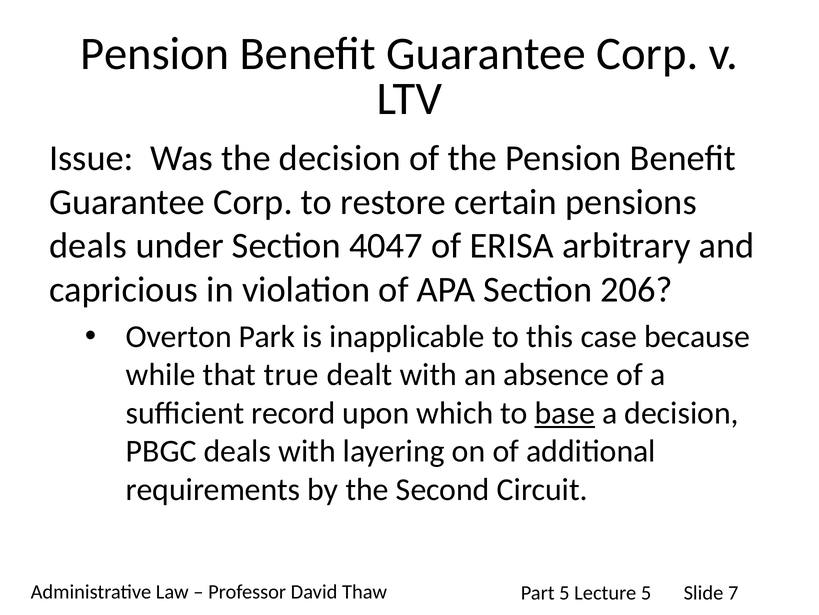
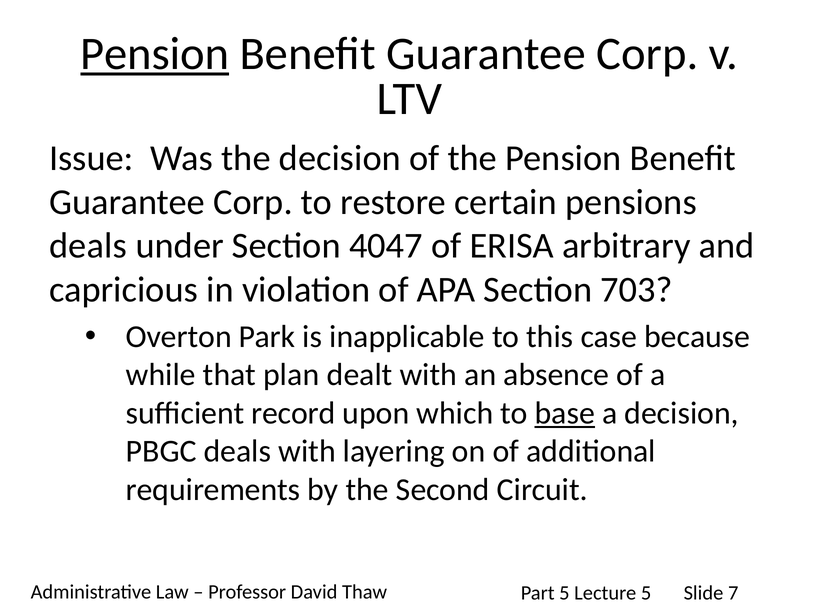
Pension underline: none -> present (155, 54)
206: 206 -> 703 (637, 289)
true: true -> plan (291, 374)
